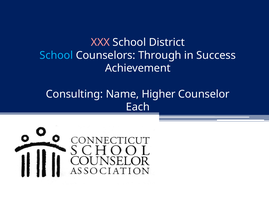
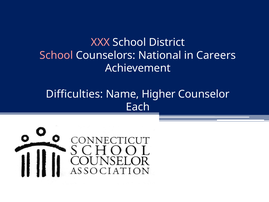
School colour: light blue -> pink (56, 55)
Through: Through -> National (160, 55)
Success: Success -> Careers (216, 55)
Consulting: Consulting -> Difficulties (74, 94)
